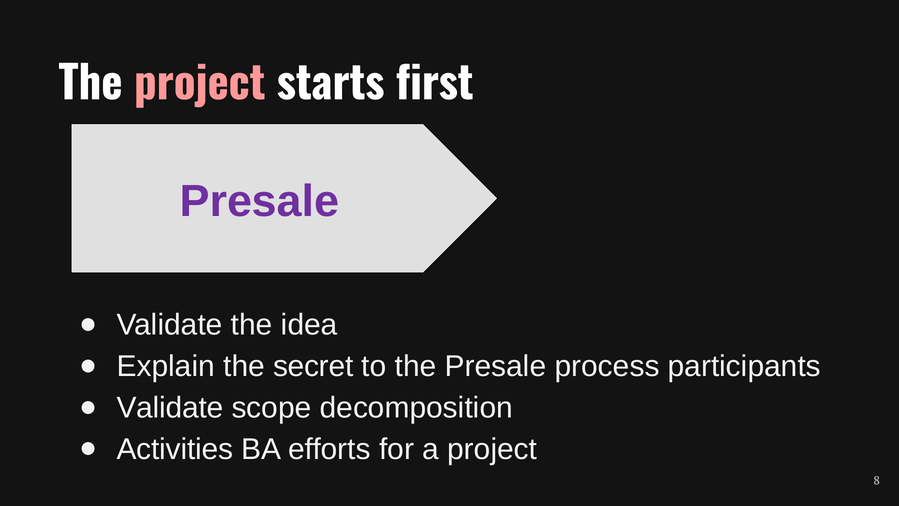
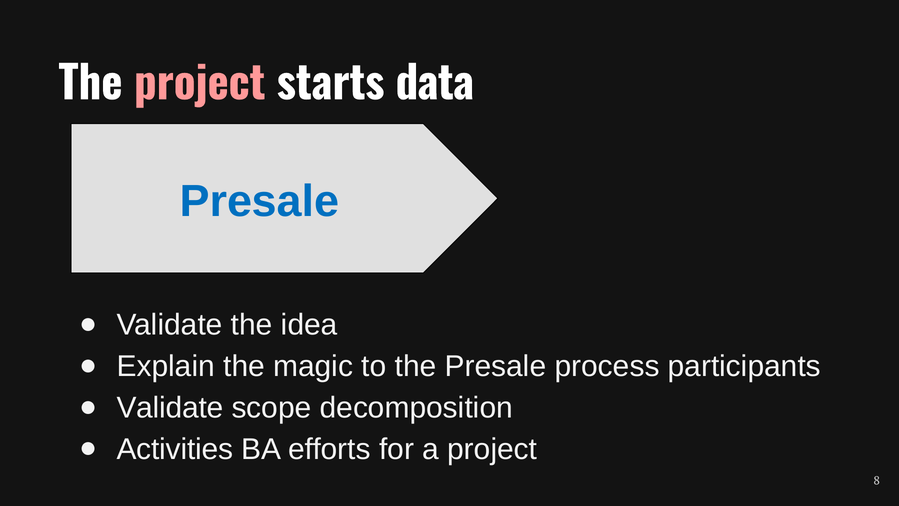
first: first -> data (435, 84)
Presale colour: purple -> blue (259, 201)
secret: secret -> magic (313, 366)
